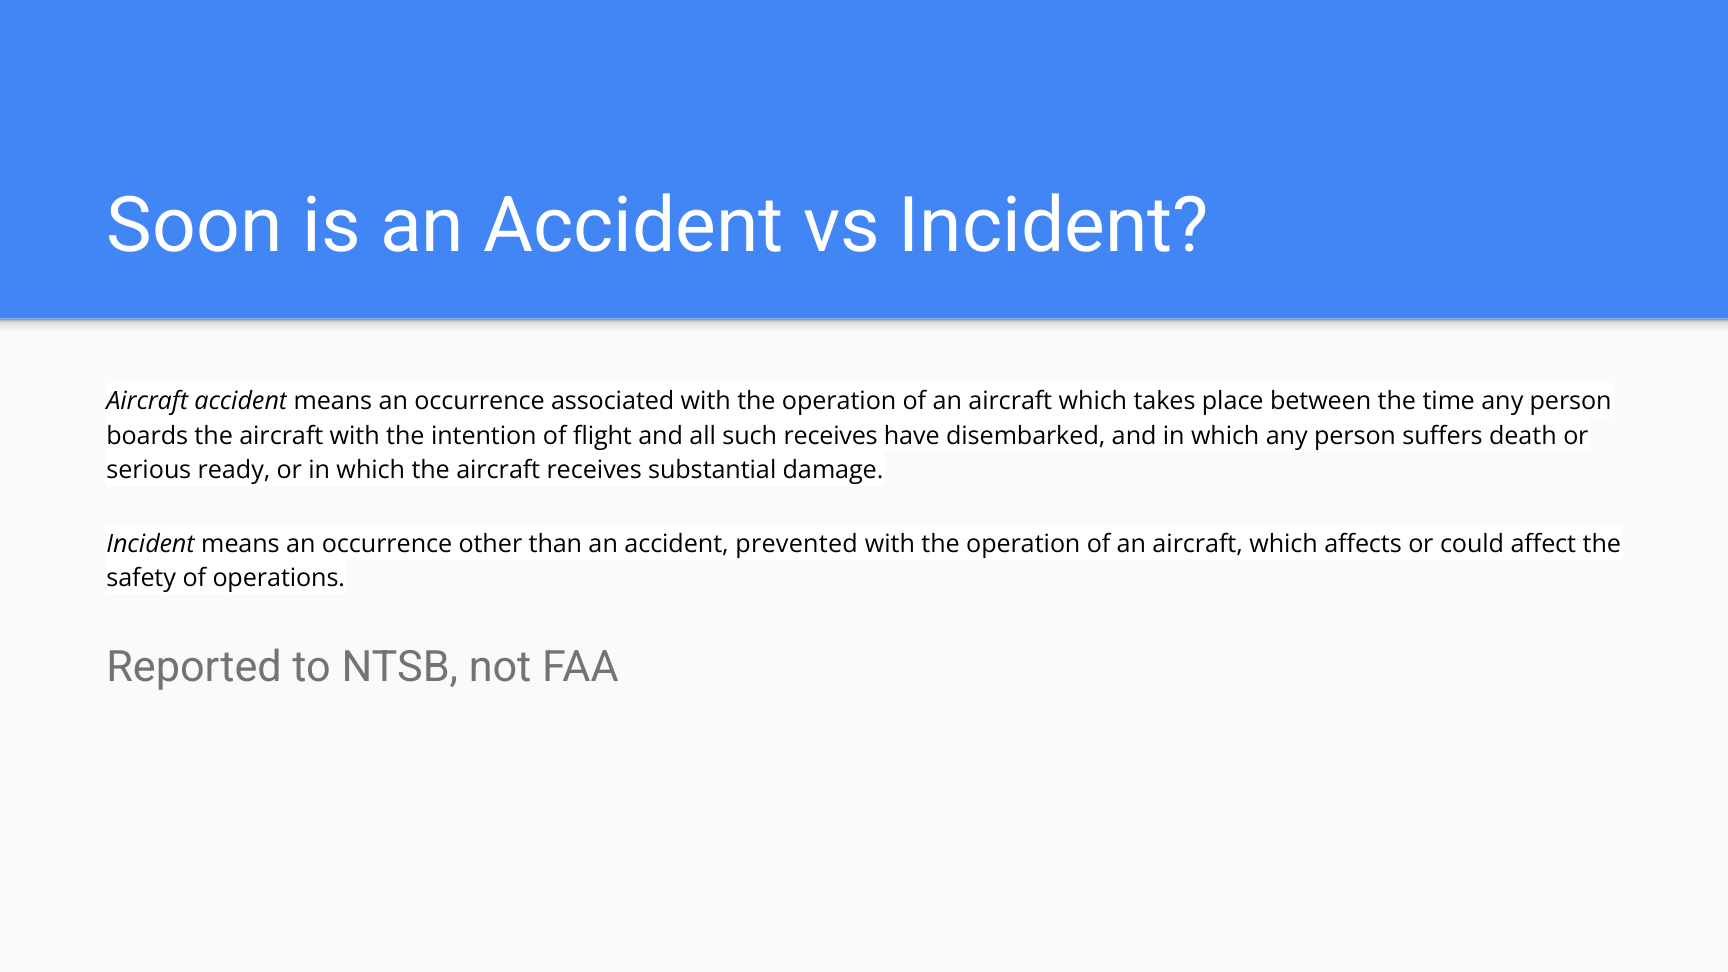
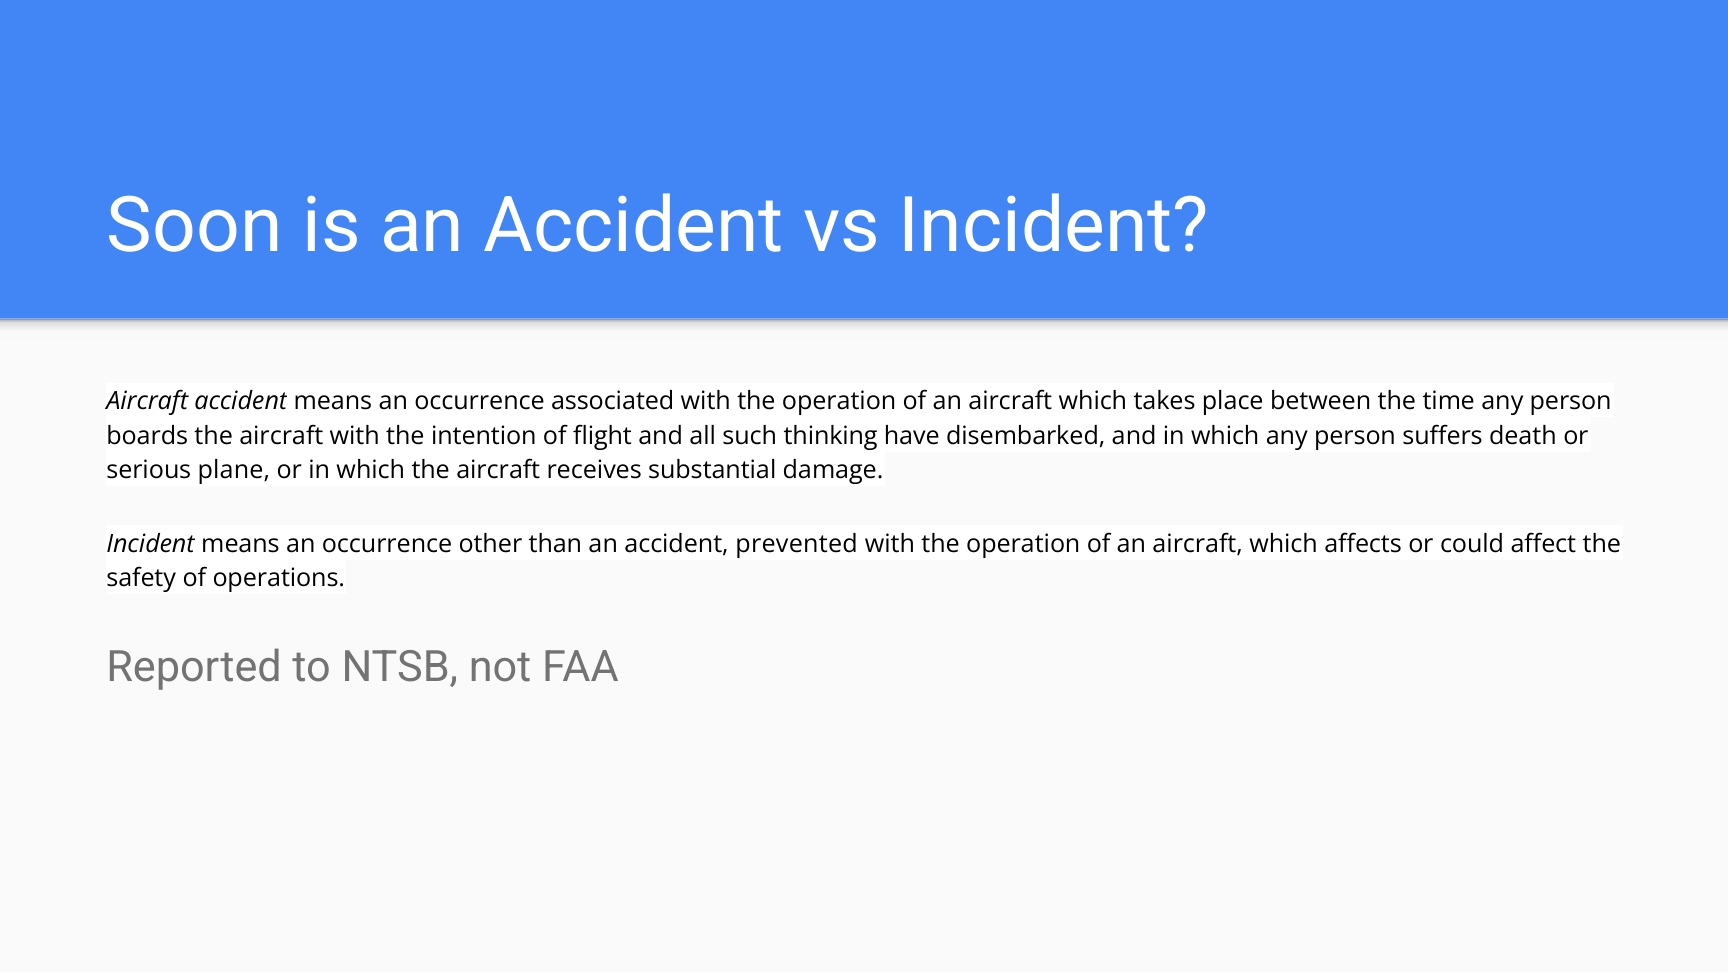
such receives: receives -> thinking (831, 436)
ready: ready -> plane (234, 471)
